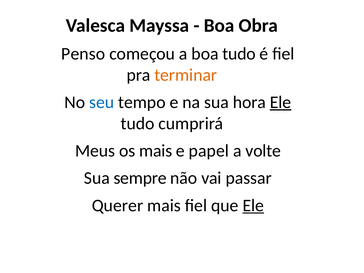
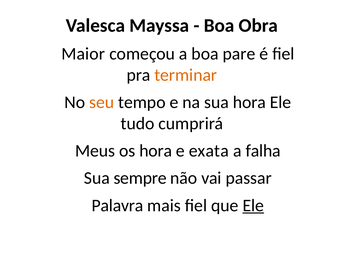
Penso: Penso -> Maior (83, 54)
boa tudo: tudo -> pare (239, 54)
seu colour: blue -> orange (102, 102)
Ele underline: present -> none (280, 102)
os mais: mais -> hora (156, 151)
papel: papel -> exata (209, 151)
volte: volte -> falha (263, 151)
Querer: Querer -> Palavra (118, 205)
